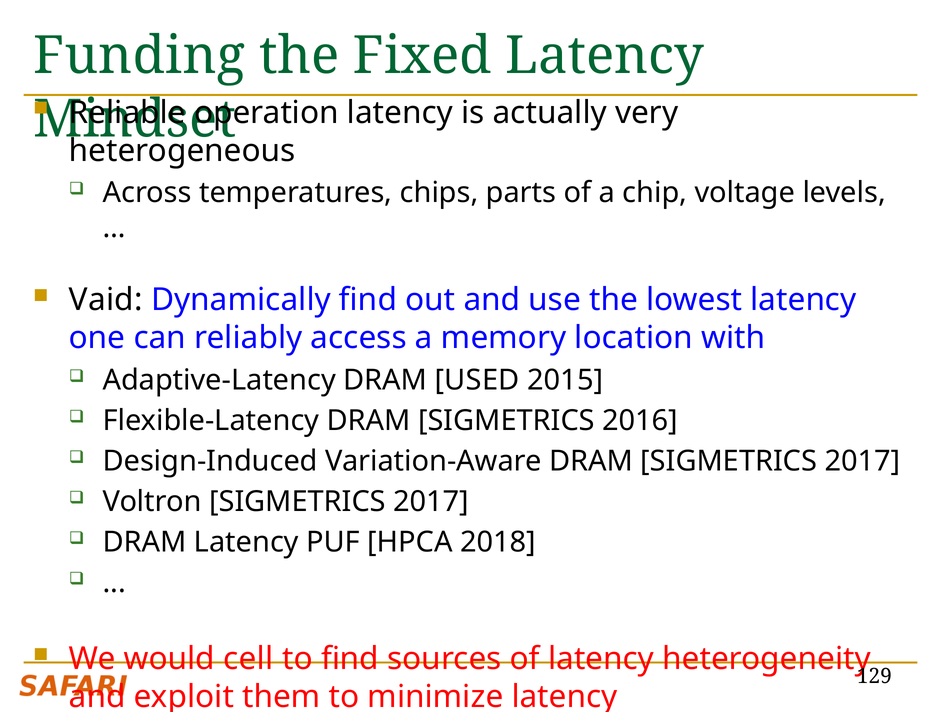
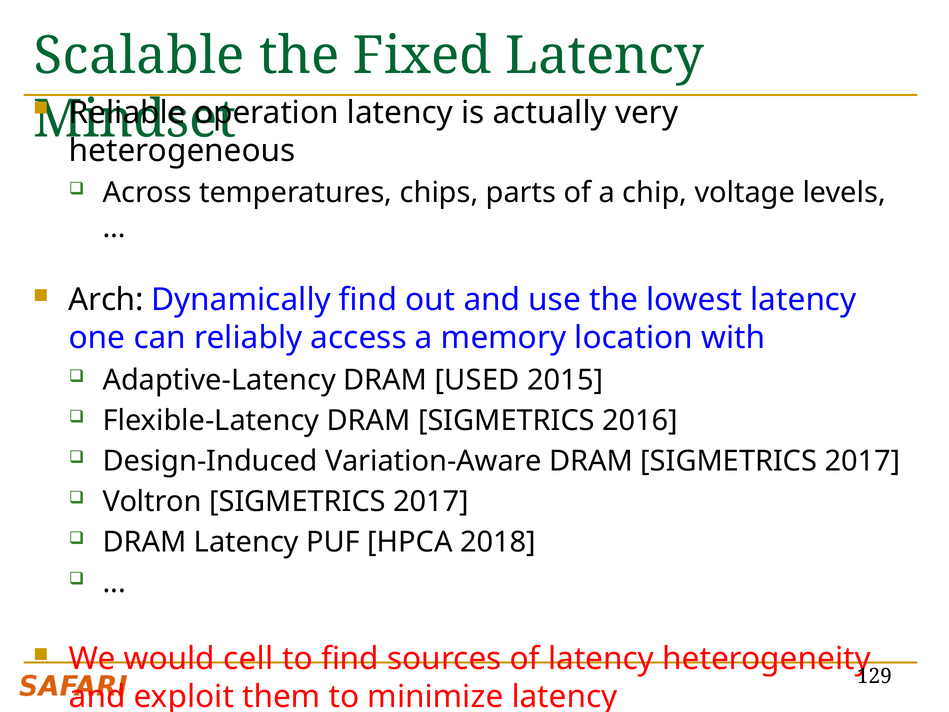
Funding: Funding -> Scalable (139, 56)
Vaid: Vaid -> Arch (106, 300)
